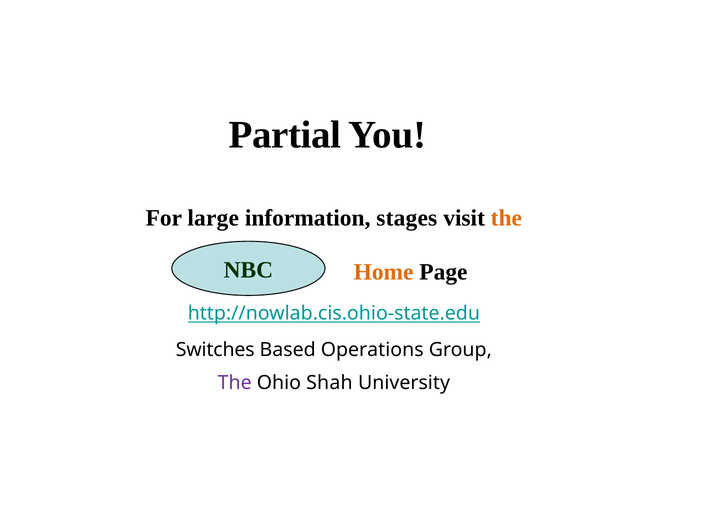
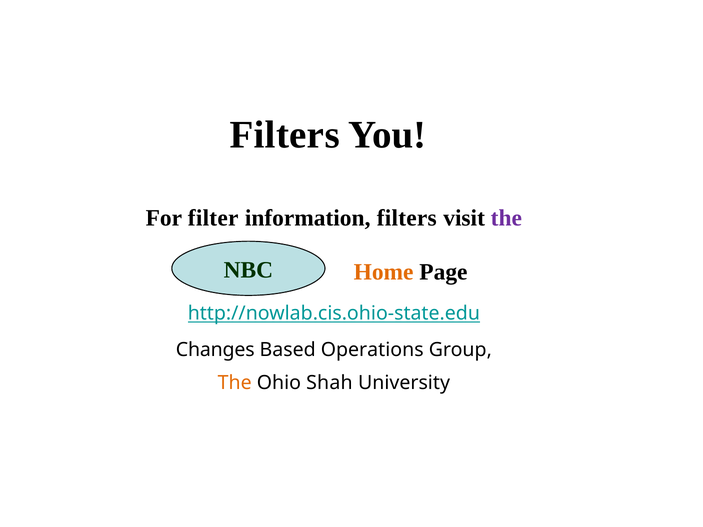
Partial: Partial -> Filters (285, 135)
large: large -> filter (213, 218)
information stages: stages -> filters (407, 218)
the colour: orange -> purple (506, 218)
Switches: Switches -> Changes (215, 350)
The colour: purple -> orange (235, 383)
